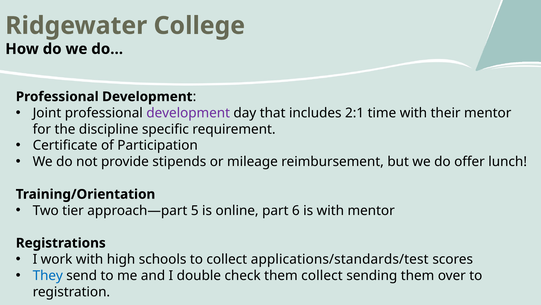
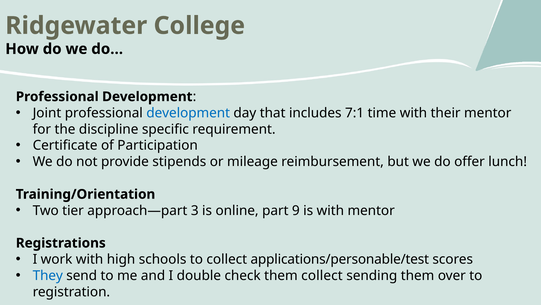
development colour: purple -> blue (188, 113)
2:1: 2:1 -> 7:1 (355, 113)
5: 5 -> 3 (195, 210)
6: 6 -> 9 (296, 210)
applications/standards/test: applications/standards/test -> applications/personable/test (340, 259)
